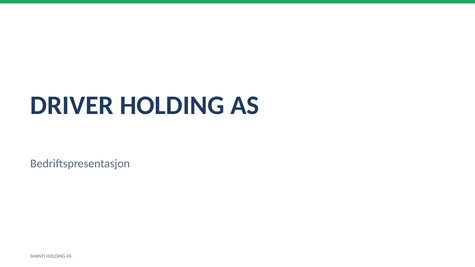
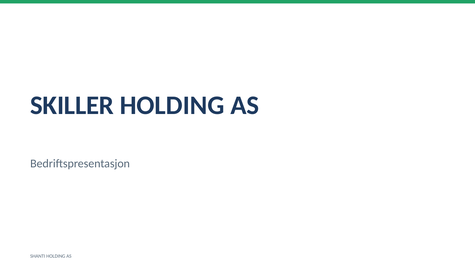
DRIVER: DRIVER -> SKILLER (72, 105)
